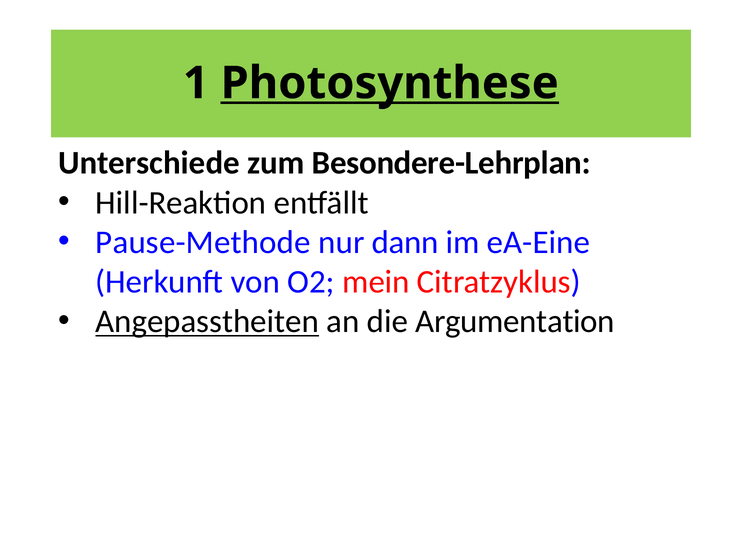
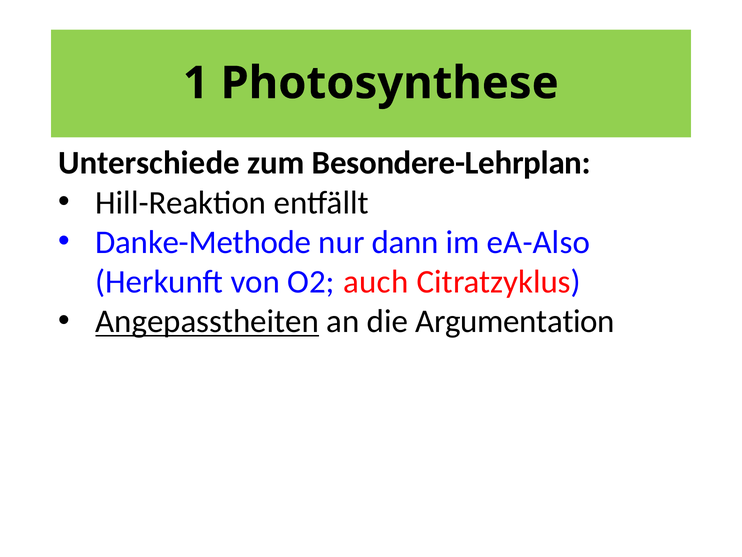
Photosynthese underline: present -> none (390, 83)
Pause-Methode: Pause-Methode -> Danke-Methode (203, 242)
eA-Eine: eA-Eine -> eA-Also (538, 242)
mein: mein -> auch (376, 282)
